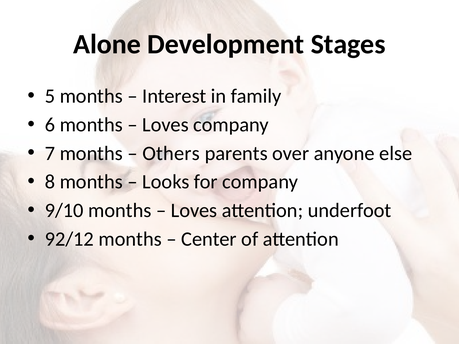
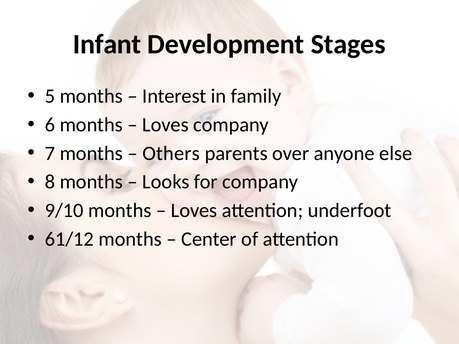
Alone: Alone -> Infant (107, 44)
92/12: 92/12 -> 61/12 (69, 239)
